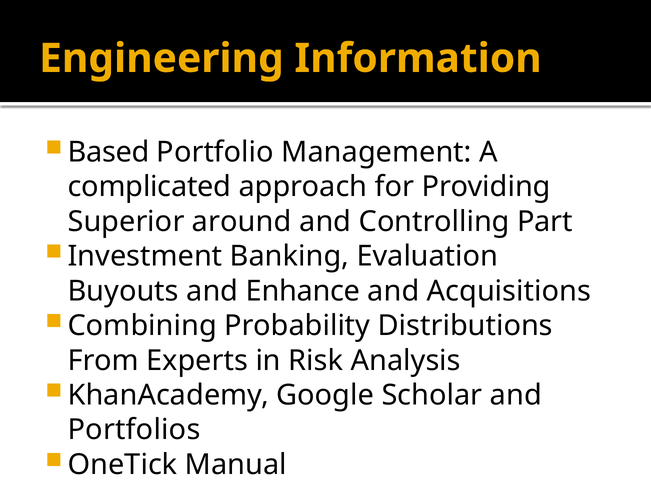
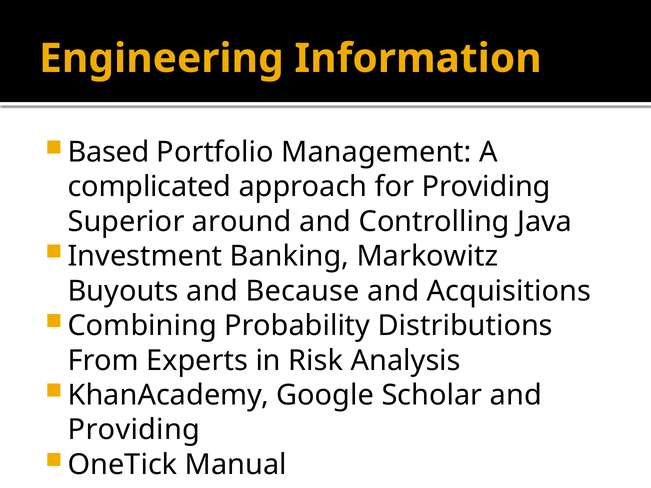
Part: Part -> Java (545, 222)
Evaluation: Evaluation -> Markowitz (427, 256)
Enhance: Enhance -> Because (303, 291)
Portfolios: Portfolios -> Providing (134, 430)
